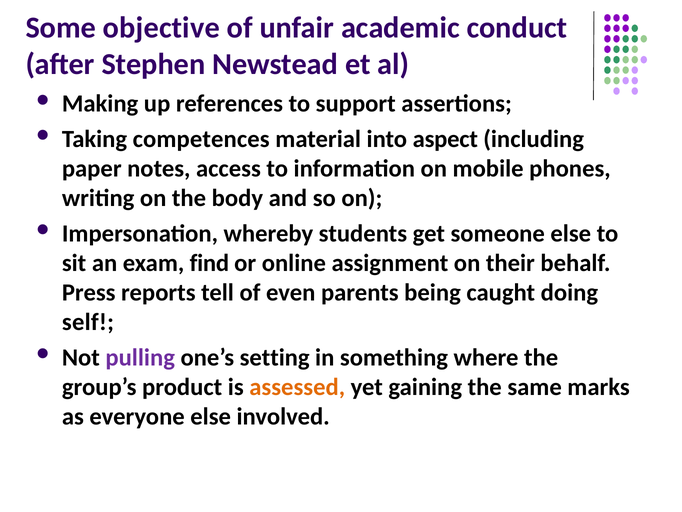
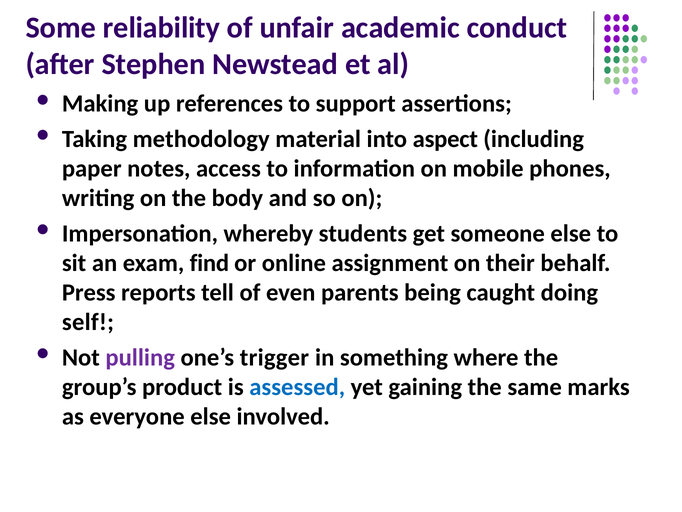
objective: objective -> reliability (162, 28)
competences: competences -> methodology (201, 139)
setting: setting -> trigger (274, 357)
assessed colour: orange -> blue (297, 387)
